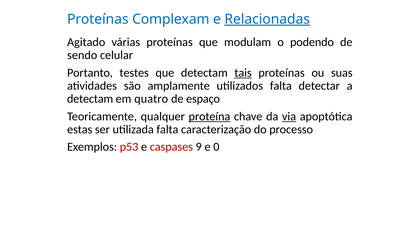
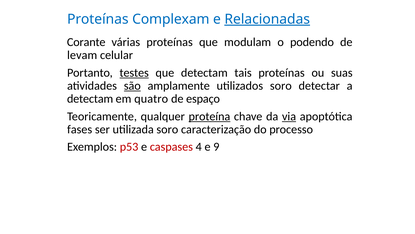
Agitado: Agitado -> Corante (86, 42)
sendo: sendo -> levam (82, 55)
testes underline: none -> present (134, 73)
tais underline: present -> none (243, 73)
são underline: none -> present (132, 86)
utilizados falta: falta -> soro (281, 86)
estas: estas -> fases (80, 129)
utilizada falta: falta -> soro (167, 129)
9: 9 -> 4 (199, 147)
0: 0 -> 9 (216, 147)
